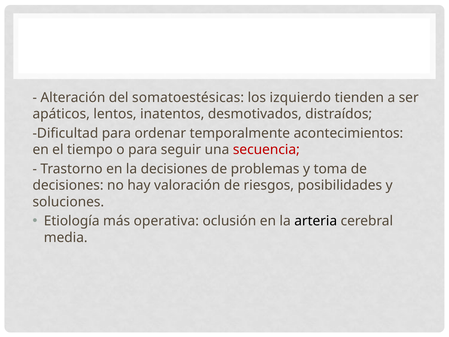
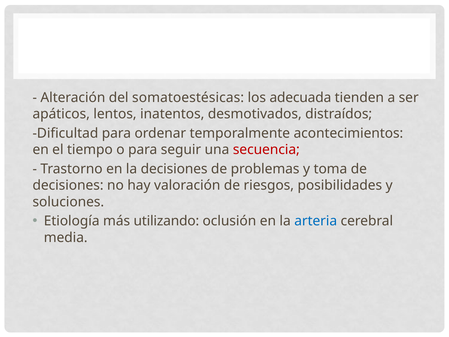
izquierdo: izquierdo -> adecuada (300, 97)
operativa: operativa -> utilizando (166, 221)
arteria colour: black -> blue (316, 221)
